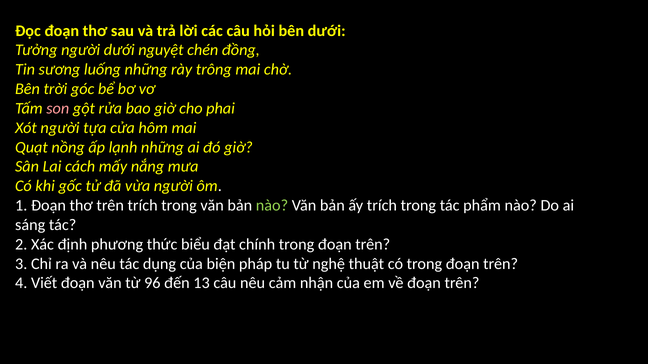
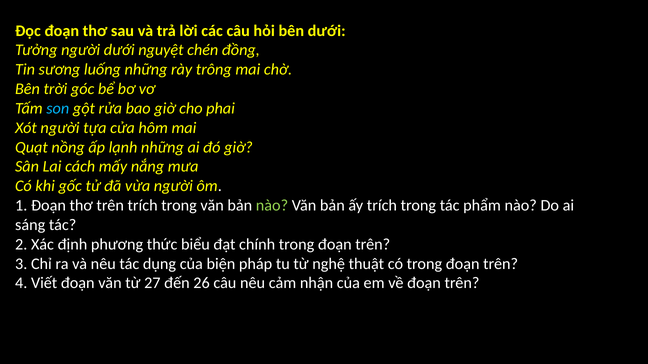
son colour: pink -> light blue (58, 109)
96: 96 -> 27 (152, 283)
13: 13 -> 26 (202, 283)
